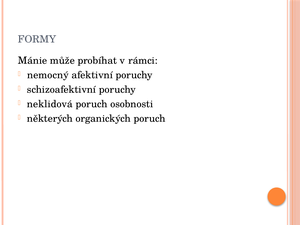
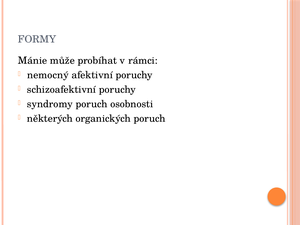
neklidová: neklidová -> syndromy (50, 104)
